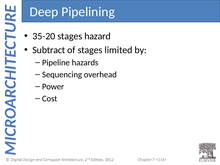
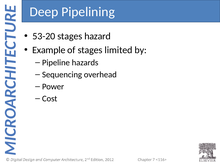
35-20: 35-20 -> 53-20 (44, 36)
Subtract: Subtract -> Example (49, 50)
